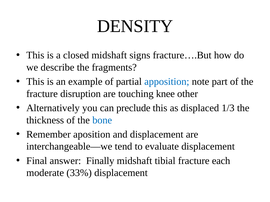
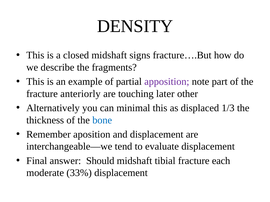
apposition colour: blue -> purple (167, 82)
disruption: disruption -> anteriorly (80, 94)
knee: knee -> later (165, 94)
preclude: preclude -> minimal (133, 108)
Finally: Finally -> Should (100, 161)
